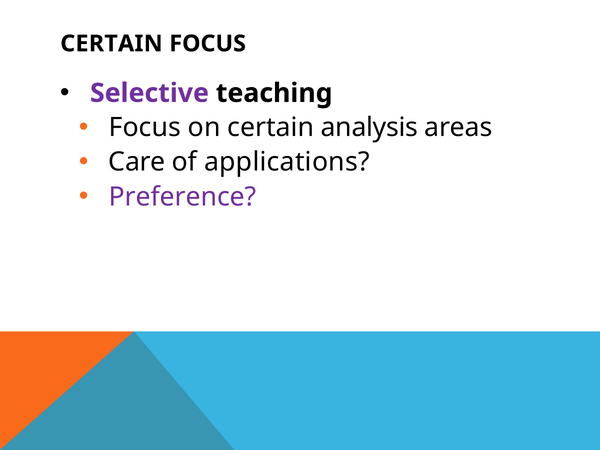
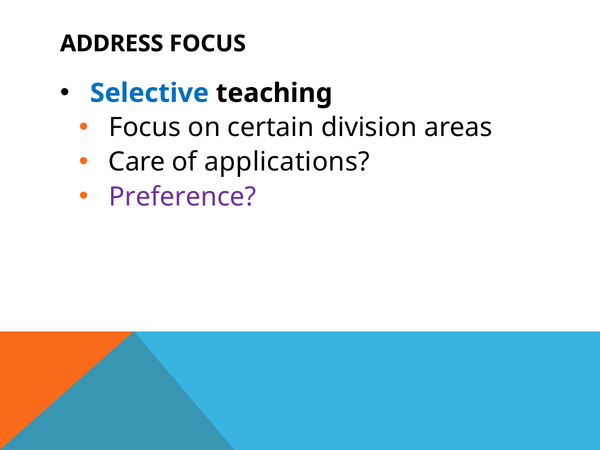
CERTAIN: CERTAIN -> ADDRESS (112, 44)
Selective colour: purple -> blue (149, 93)
analysis: analysis -> division (369, 128)
